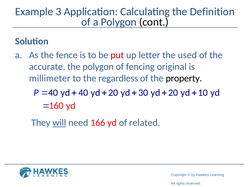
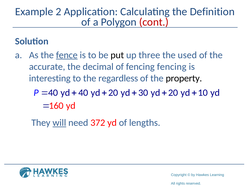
3: 3 -> 2 (59, 12)
cont colour: black -> red (154, 22)
fence underline: none -> present (67, 55)
put colour: red -> black (117, 55)
letter: letter -> three (149, 55)
the polygon: polygon -> decimal (98, 67)
fencing original: original -> fencing (172, 67)
millimeter: millimeter -> interesting (50, 78)
166: 166 -> 372 (98, 123)
related: related -> lengths (145, 123)
